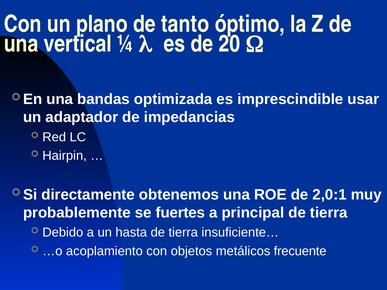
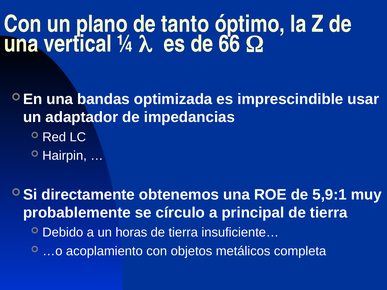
20: 20 -> 66 (229, 44)
2,0:1: 2,0:1 -> 5,9:1 (330, 195)
fuertes: fuertes -> círculo (180, 213)
hasta: hasta -> horas (131, 233)
frecuente: frecuente -> completa (300, 251)
